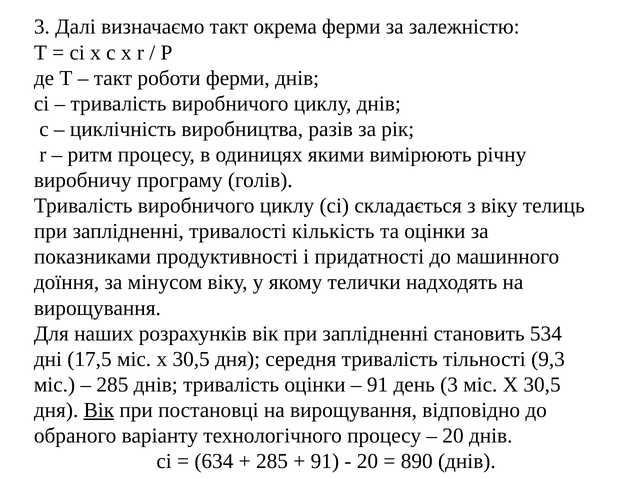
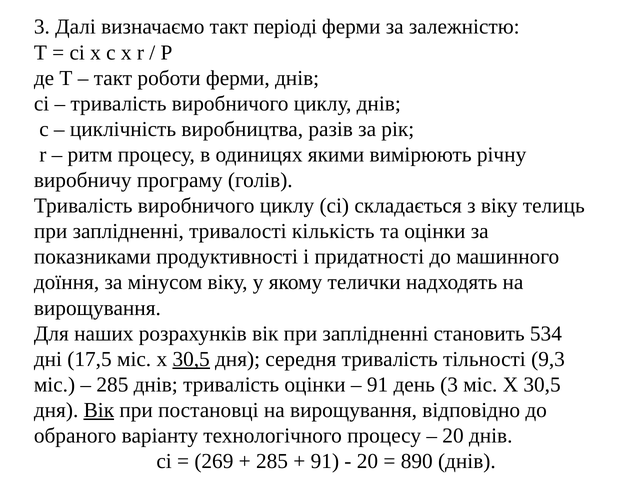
окрема: окрема -> періоді (285, 27)
30,5 underline: none -> present (191, 359)
634: 634 -> 269 (214, 462)
